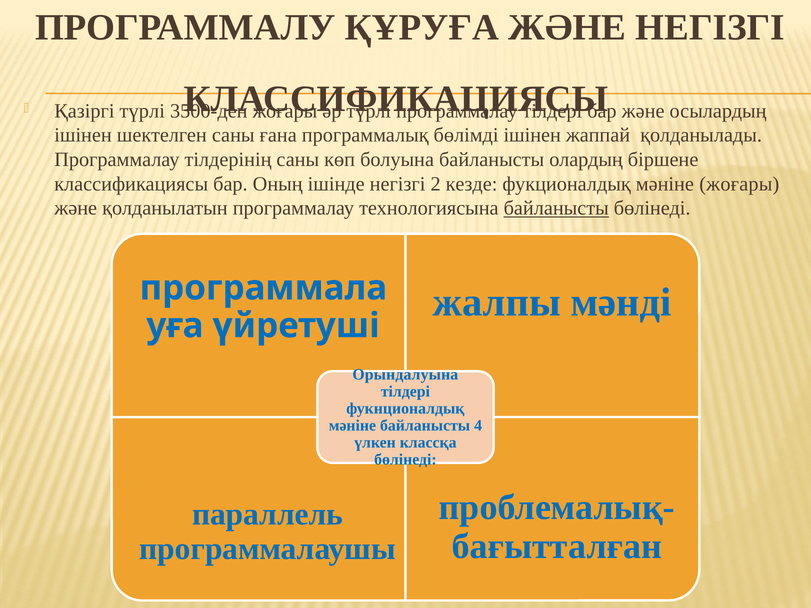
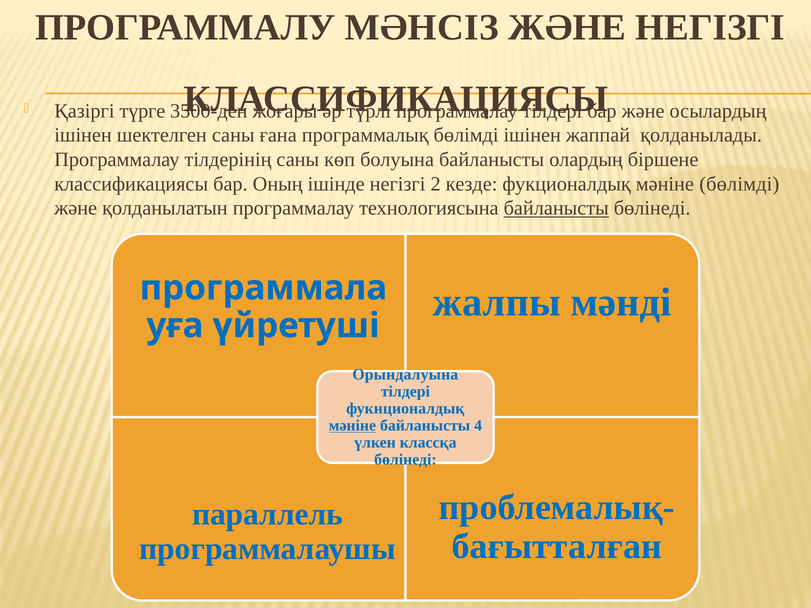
ҚҰРУҒА: ҚҰРУҒА -> МӘНСІЗ (422, 27)
Қазіргі түрлі: түрлі -> түрге (142, 111)
мәніне жоғары: жоғары -> бөлімді (739, 184)
мәніне underline: none -> present (352, 426)
